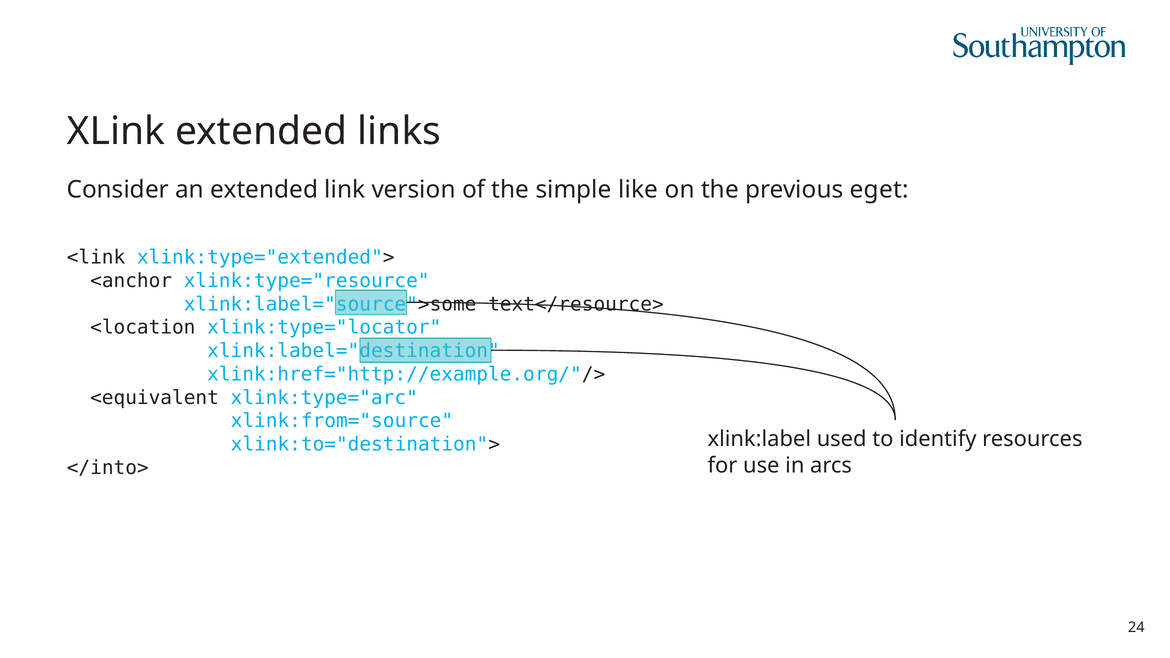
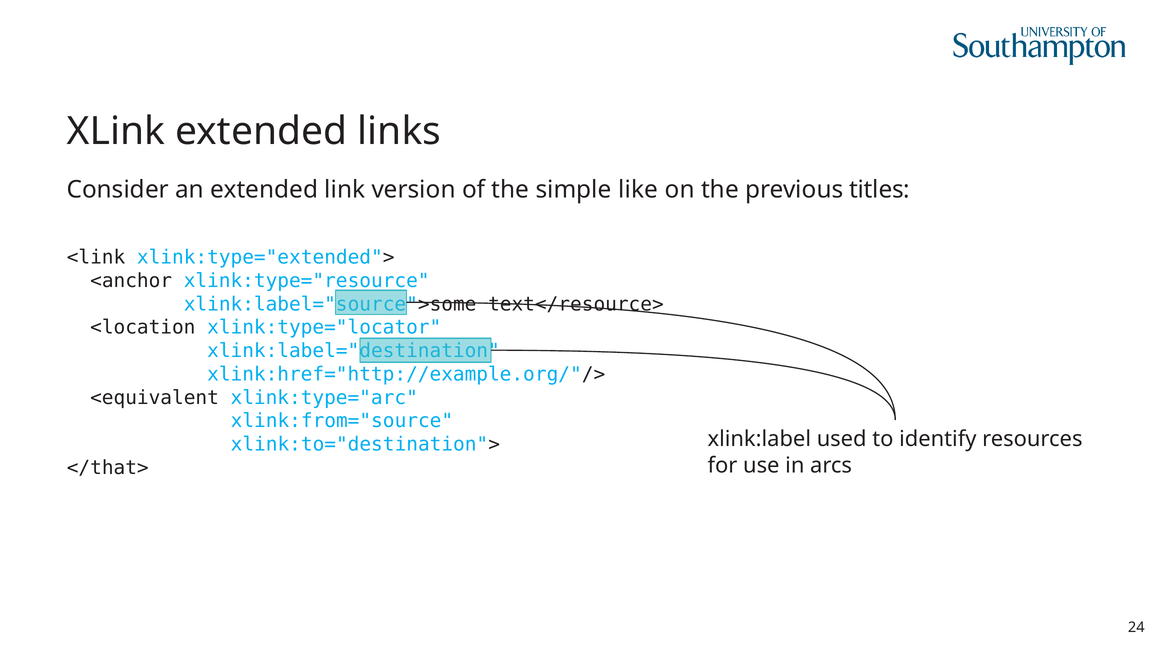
eget: eget -> titles (880, 190)
</into>: </into> -> </that> (108, 468)
